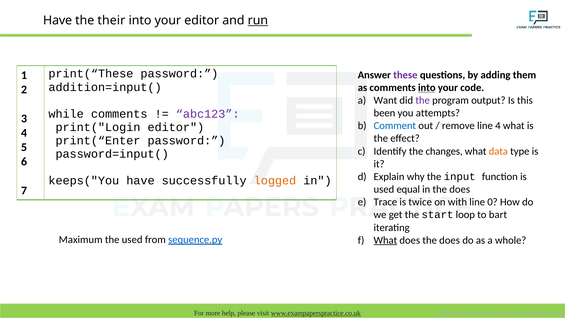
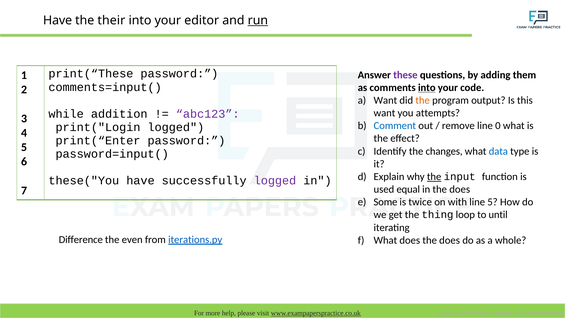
addition=input(: addition=input( -> comments=input( (105, 87)
the colour: purple -> orange (423, 100)
been: been -> want (384, 113)
while comments: comments -> addition (119, 114)
line 4: 4 -> 0 (498, 126)
print("Login editor: editor -> logged (176, 127)
data colour: orange -> blue (498, 151)
the underline: none -> present (434, 177)
keeps("You: keeps("You -> these("You (84, 180)
logged colour: orange -> purple (275, 180)
Trace: Trace -> Some (385, 202)
line 0: 0 -> 5 (493, 202)
start: start -> thing (438, 215)
bart: bart -> until (498, 215)
Maximum: Maximum -> Difference (81, 239)
the used: used -> even (132, 239)
sequence.py: sequence.py -> iterations.py (195, 239)
What underline: present -> none (385, 240)
